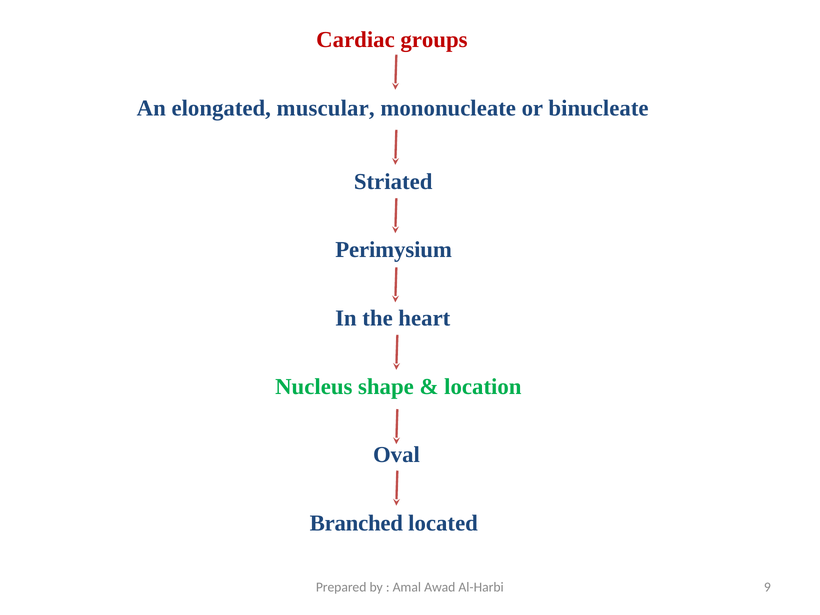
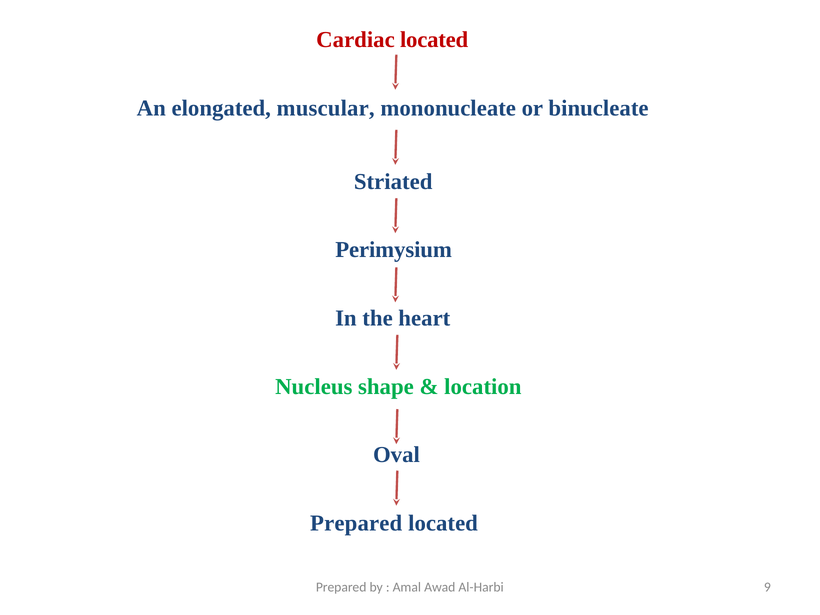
Cardiac groups: groups -> located (434, 40)
Branched: Branched -> Prepared (356, 523)
